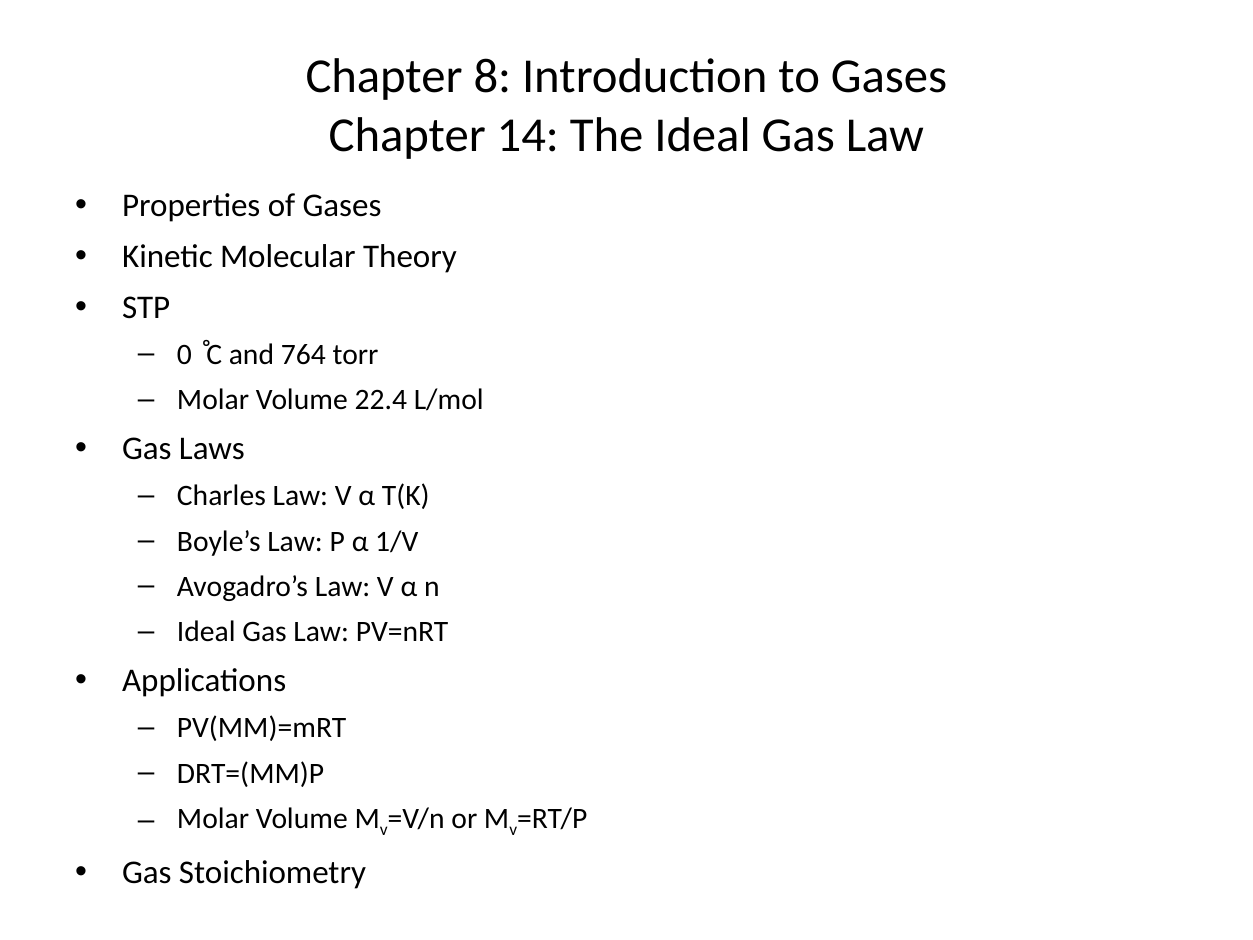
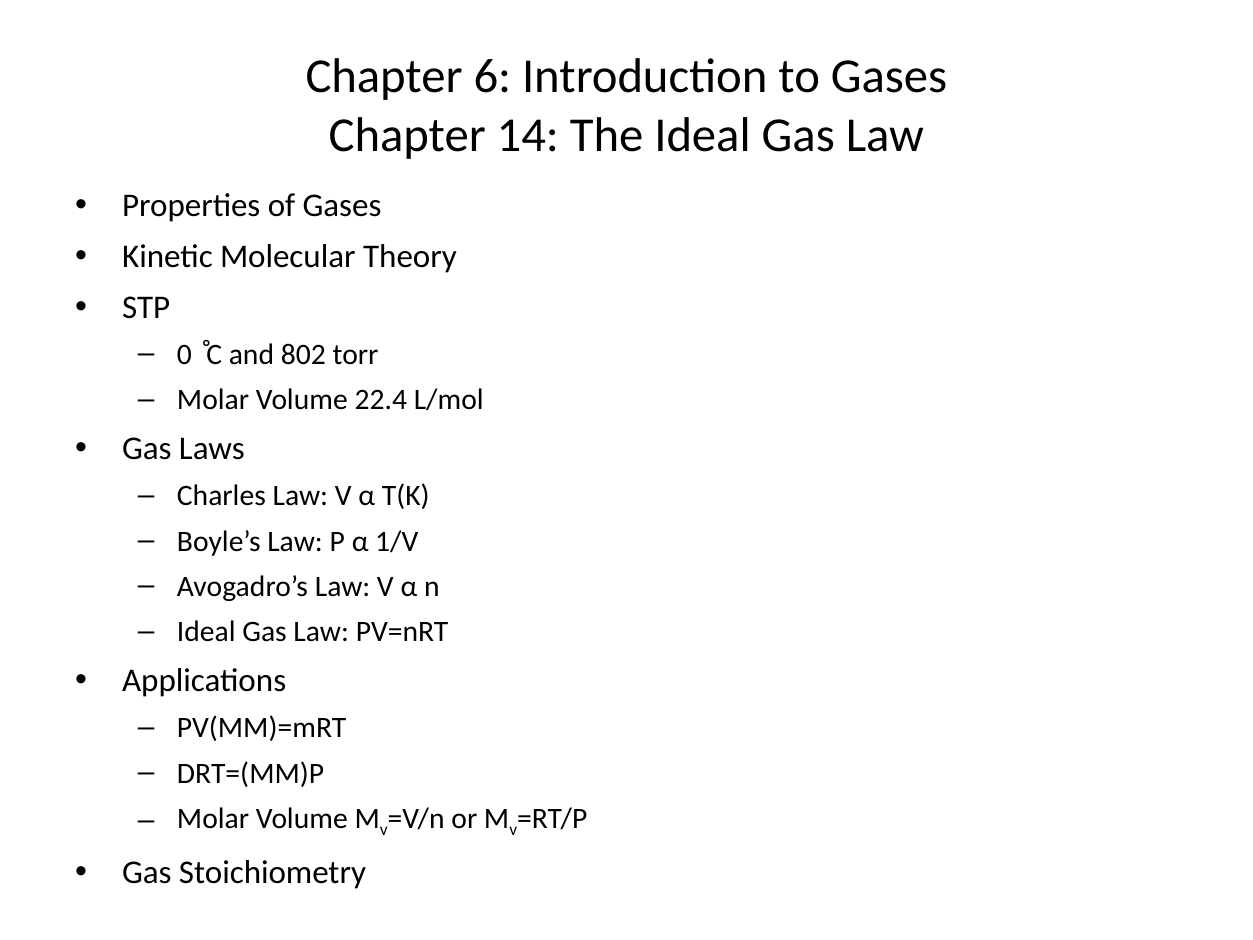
8: 8 -> 6 (492, 77)
764: 764 -> 802 (303, 355)
